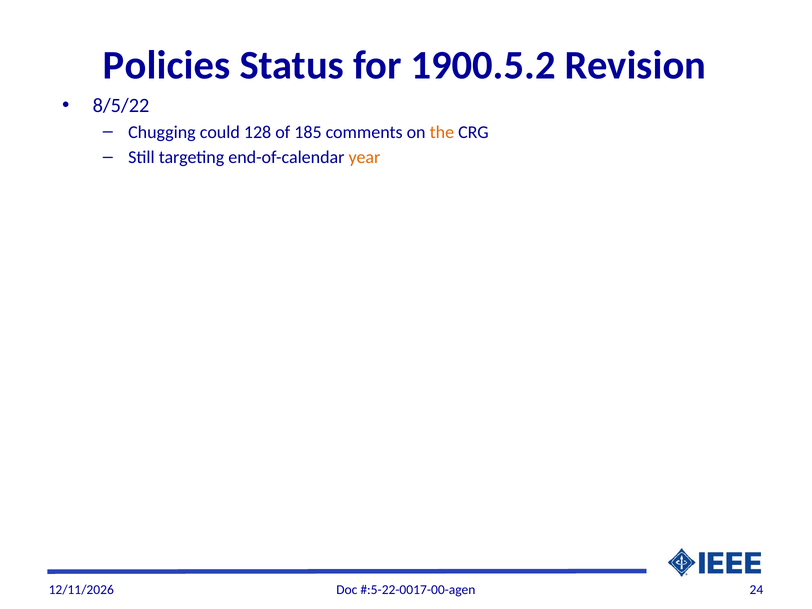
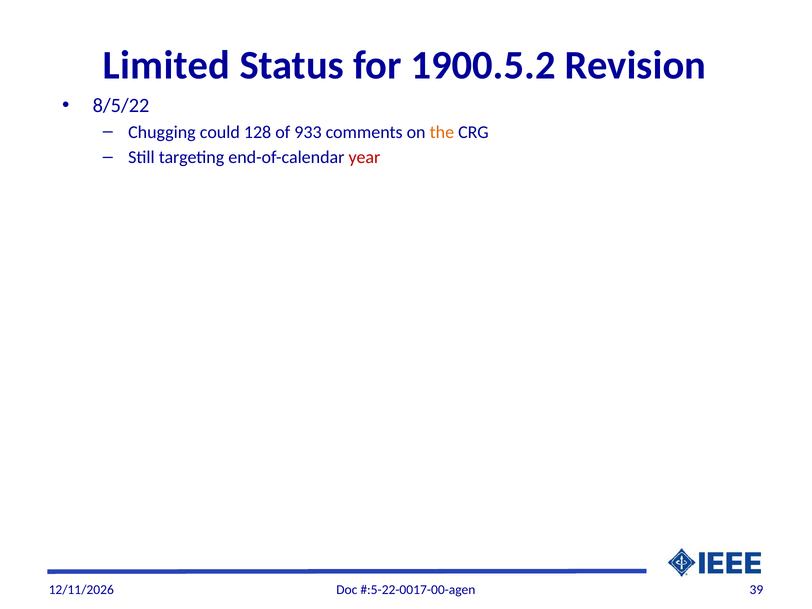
Policies: Policies -> Limited (167, 66)
185: 185 -> 933 (308, 132)
year colour: orange -> red (364, 157)
24: 24 -> 39 (756, 590)
